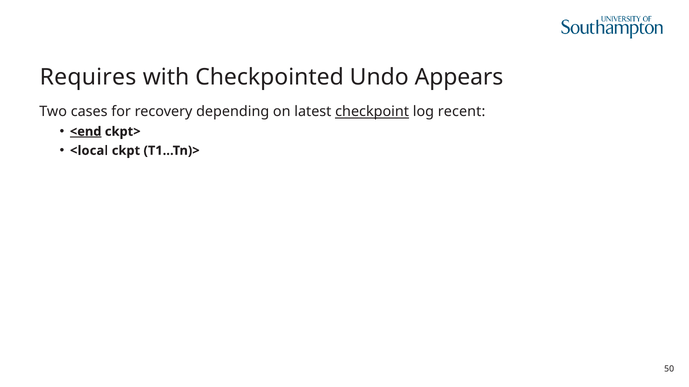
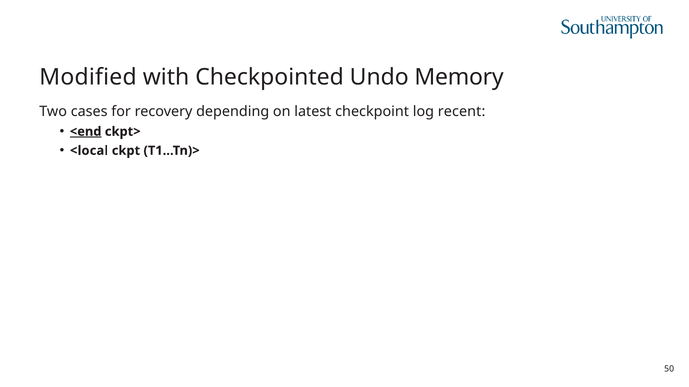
Requires: Requires -> Modified (88, 77)
Appears: Appears -> Memory (459, 77)
checkpoint underline: present -> none (372, 112)
